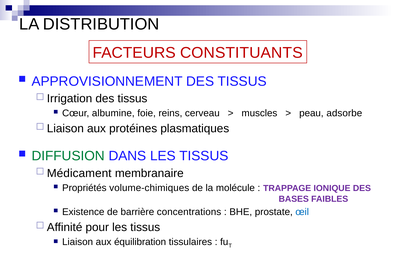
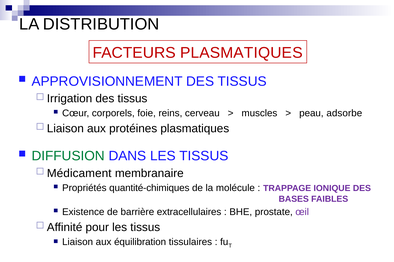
FACTEURS CONSTITUANTS: CONSTITUANTS -> PLASMATIQUES (241, 53)
albumine: albumine -> corporels (113, 114)
volume-chimiques: volume-chimiques -> quantité-chimiques (149, 188)
concentrations: concentrations -> extracellulaires (189, 213)
œil colour: blue -> purple (302, 213)
